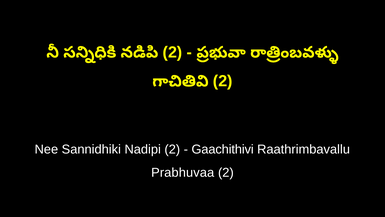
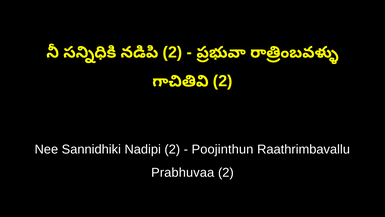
Gaachithivi: Gaachithivi -> Poojinthun (222, 149)
